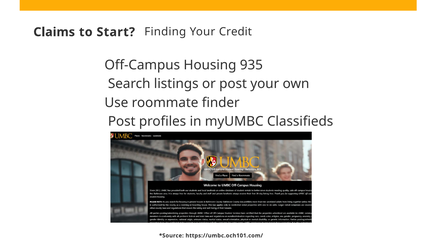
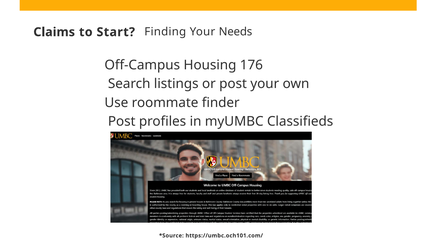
Credit: Credit -> Needs (236, 32)
935: 935 -> 176 (251, 65)
